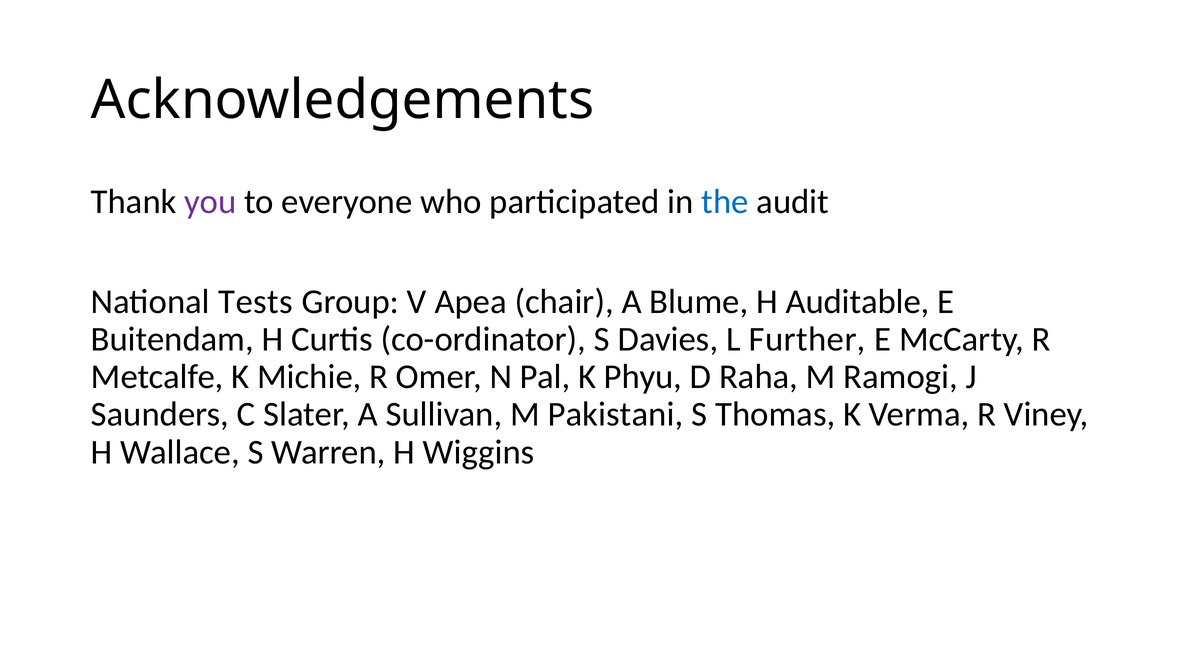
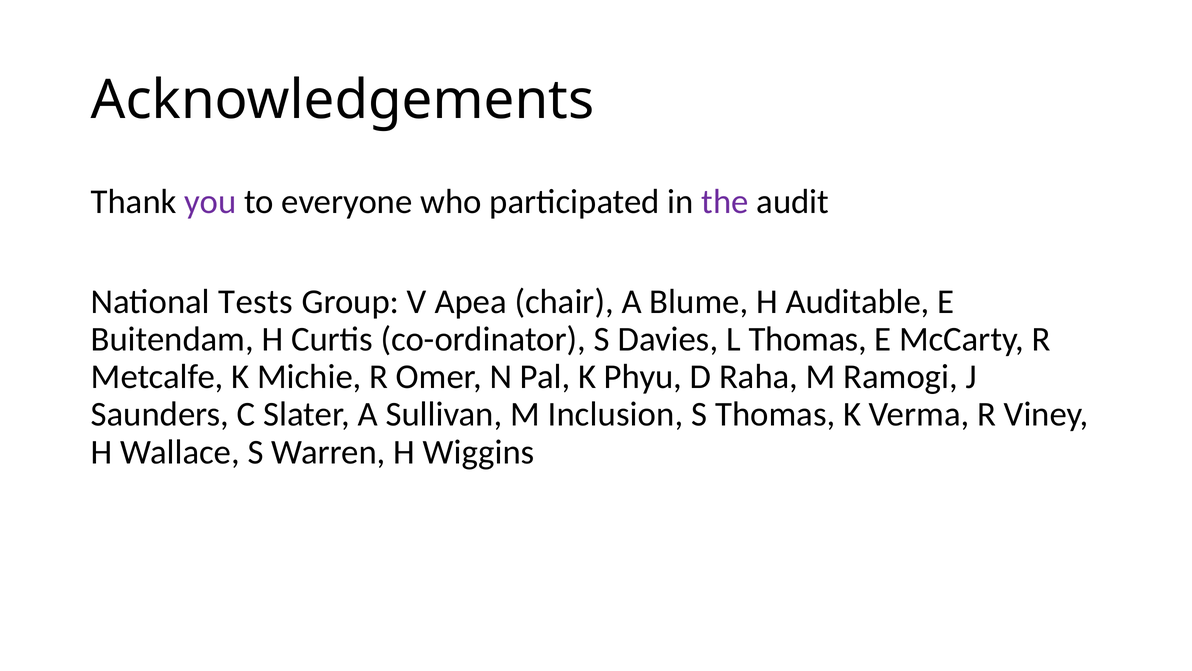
the colour: blue -> purple (725, 202)
L Further: Further -> Thomas (808, 339)
Pakistani: Pakistani -> Inclusion (616, 414)
